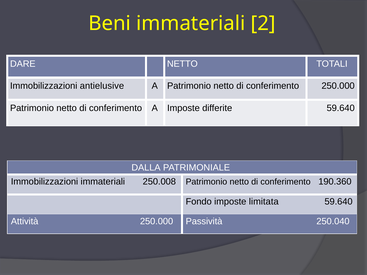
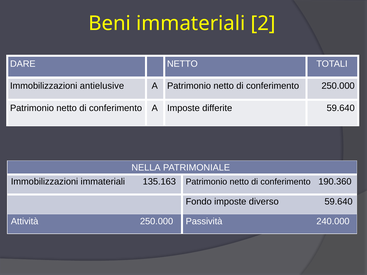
DALLA: DALLA -> NELLA (146, 168)
250.008: 250.008 -> 135.163 (159, 182)
limitata: limitata -> diverso (264, 202)
250.040: 250.040 -> 240.000 (333, 221)
